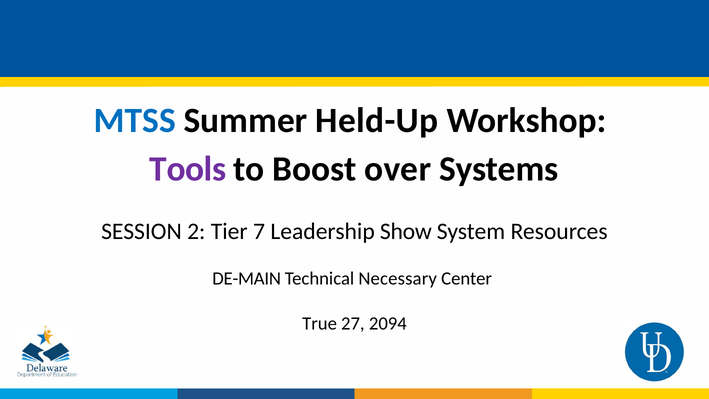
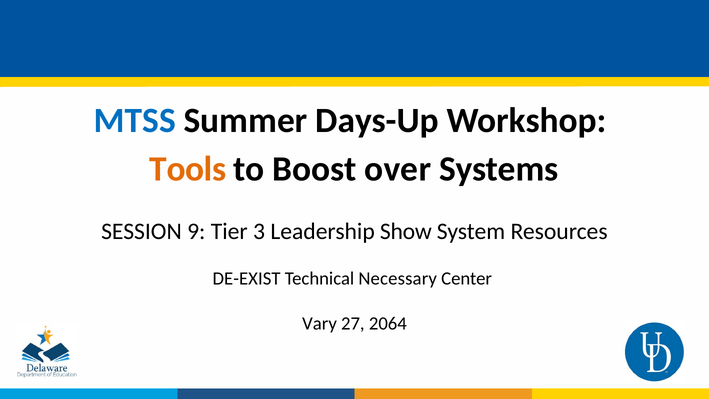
Held-Up: Held-Up -> Days-Up (377, 120)
Tools colour: purple -> orange (188, 169)
2: 2 -> 9 (196, 231)
7: 7 -> 3 (259, 231)
DE-MAIN: DE-MAIN -> DE-EXIST (247, 279)
True: True -> Vary (320, 324)
2094: 2094 -> 2064 (388, 324)
